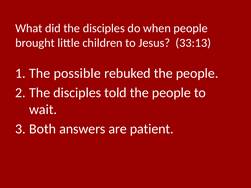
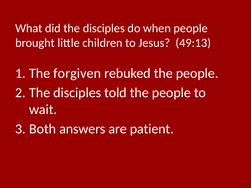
33:13: 33:13 -> 49:13 (193, 43)
possible: possible -> forgiven (77, 73)
